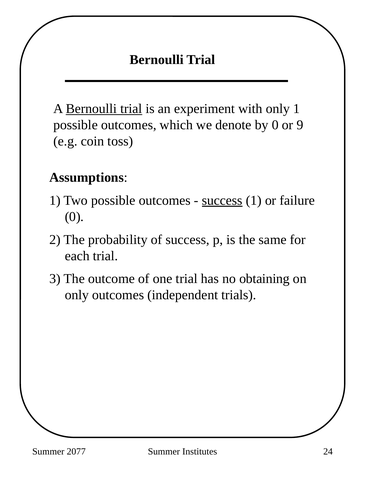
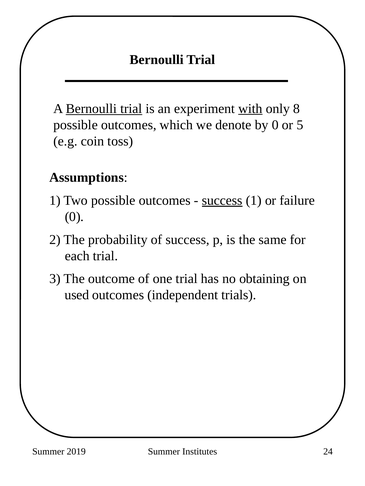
with underline: none -> present (250, 109)
only 1: 1 -> 8 (297, 109)
9: 9 -> 5 (300, 125)
only: only -> used (77, 295)
2077: 2077 -> 2019 (76, 452)
